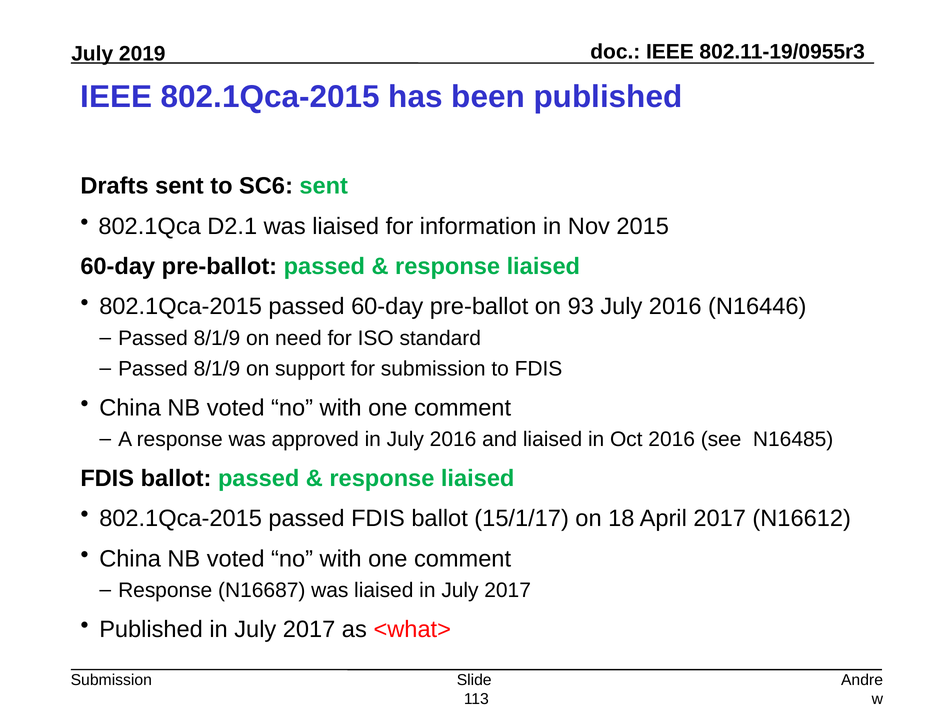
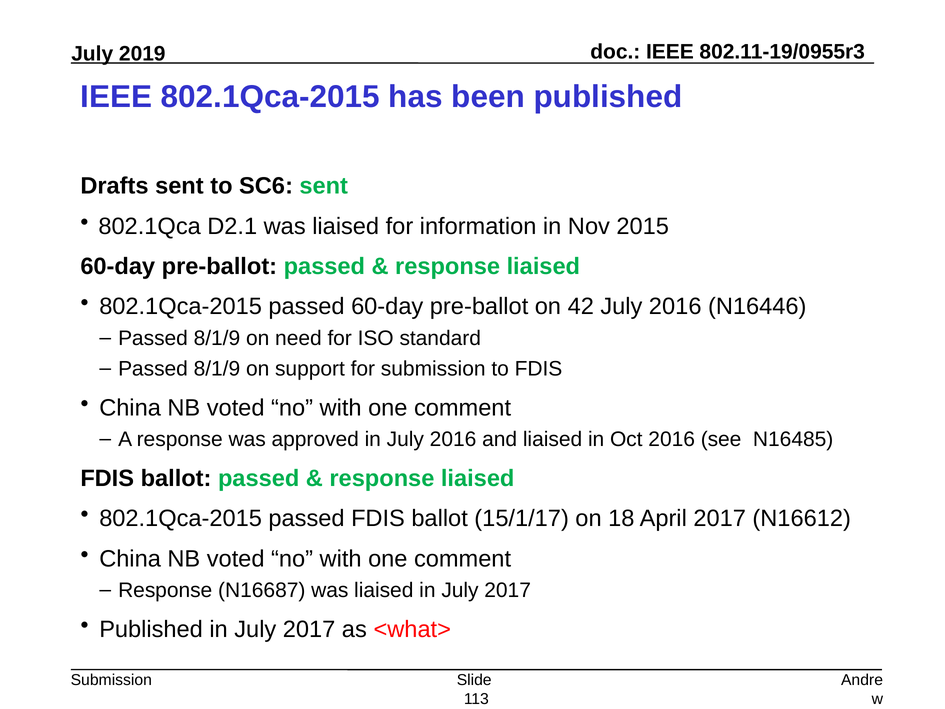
93: 93 -> 42 (581, 307)
